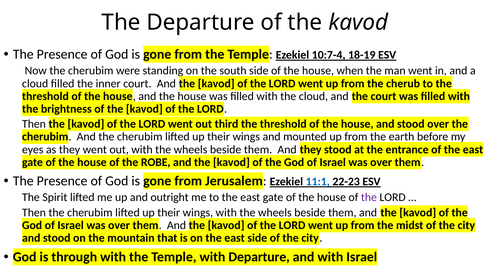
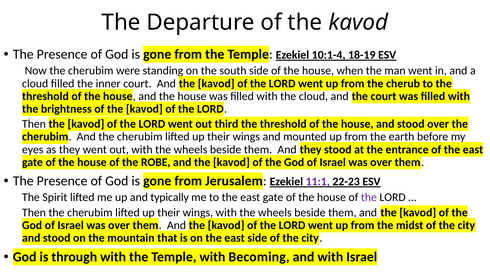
10:7-4: 10:7-4 -> 10:1-4 (329, 55)
11:1 colour: blue -> purple (318, 182)
outright: outright -> typically (170, 197)
with Departure: Departure -> Becoming (259, 257)
